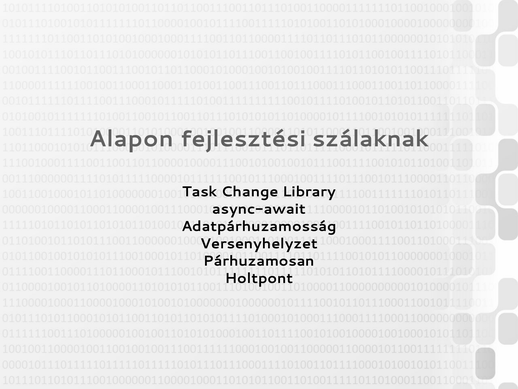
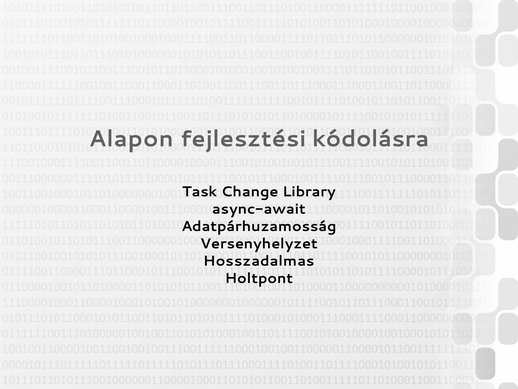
szálaknak: szálaknak -> kódolásra (371, 139)
Párhuzamosan: Párhuzamosan -> Hosszadalmas (259, 261)
